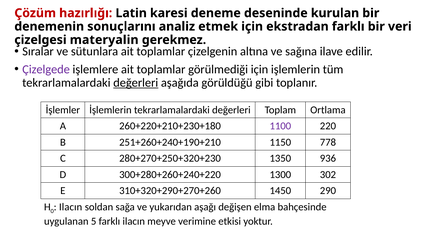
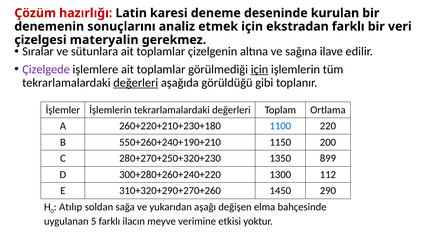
için underline: none -> present (259, 69)
1100 colour: purple -> blue (280, 126)
251+260+240+190+210: 251+260+240+190+210 -> 550+260+240+190+210 (170, 142)
778: 778 -> 200 (328, 142)
936: 936 -> 899 (328, 158)
302: 302 -> 112 (328, 174)
Ilacın: Ilacın -> Atılıp (71, 206)
